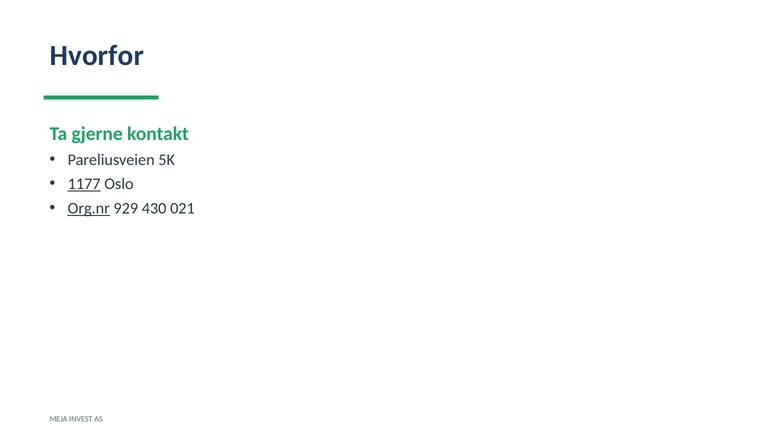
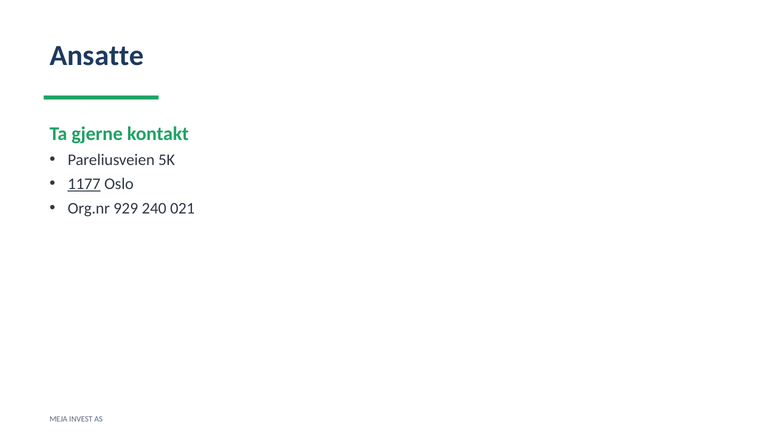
Hvorfor: Hvorfor -> Ansatte (97, 56)
Org.nr underline: present -> none (89, 209)
430: 430 -> 240 (154, 209)
